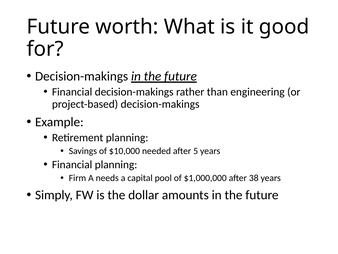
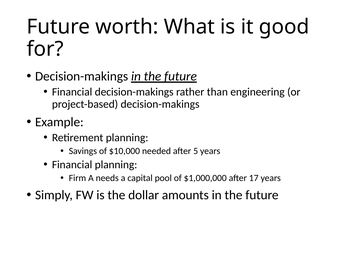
38: 38 -> 17 (254, 178)
